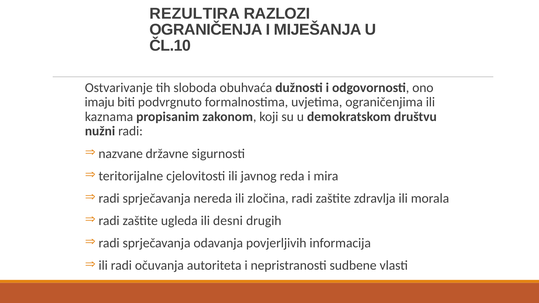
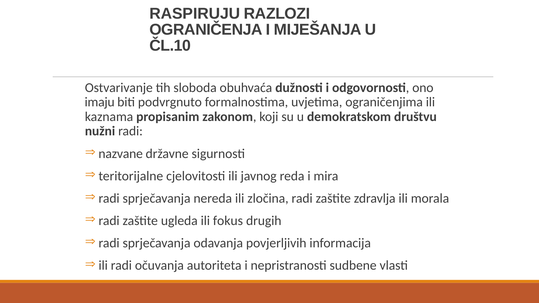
REZULTIRA: REZULTIRA -> RASPIRUJU (195, 14)
desni: desni -> fokus (228, 221)
